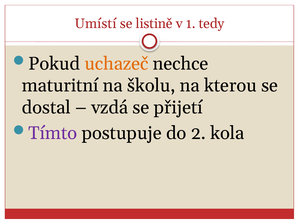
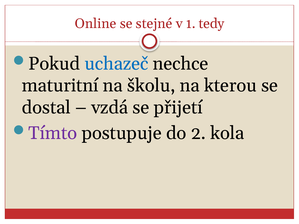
Umístí: Umístí -> Online (96, 24)
listině: listině -> stejné (154, 24)
uchazeč colour: orange -> blue (116, 64)
